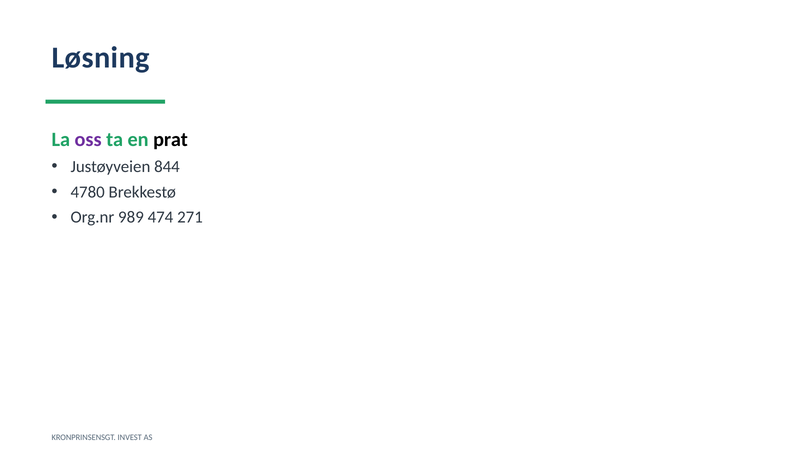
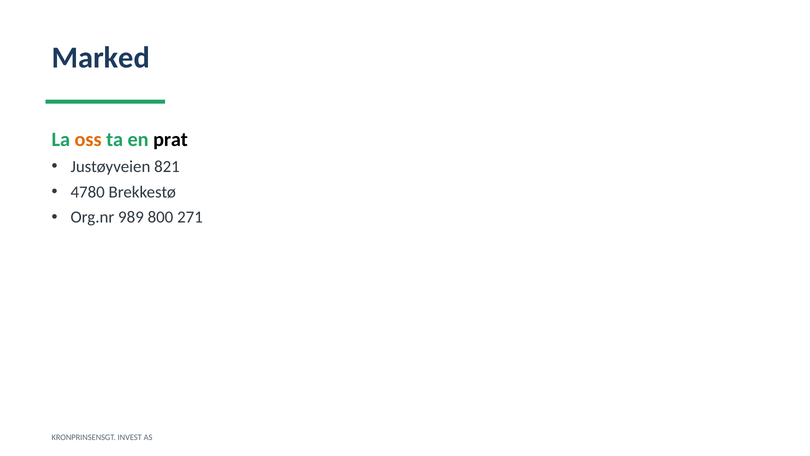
Løsning: Løsning -> Marked (101, 58)
oss colour: purple -> orange (88, 139)
844: 844 -> 821 (167, 167)
474: 474 -> 800 (160, 217)
